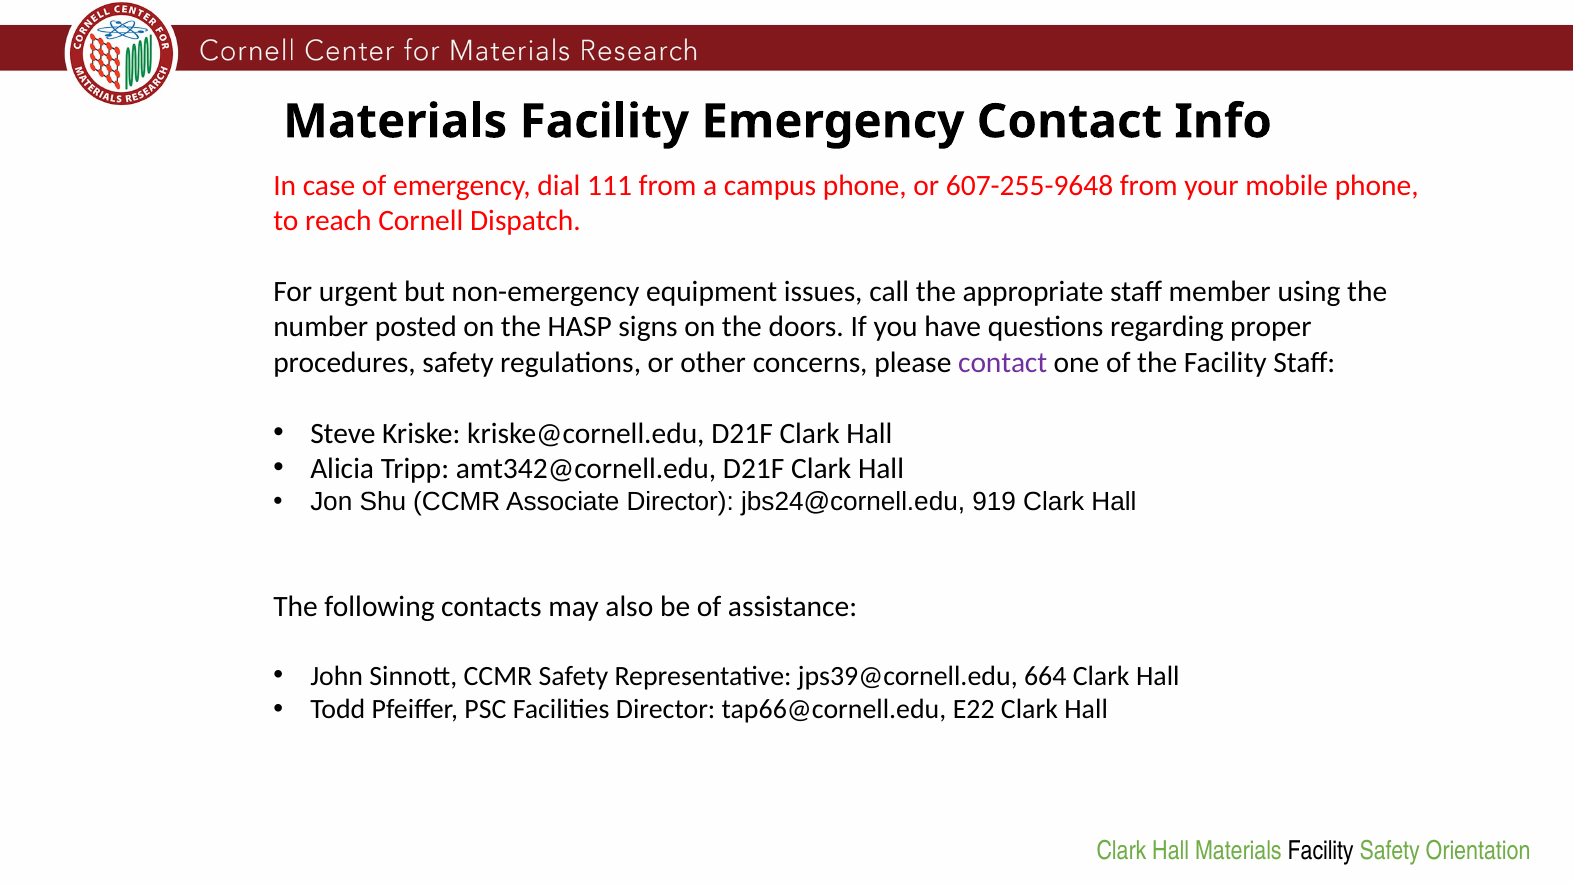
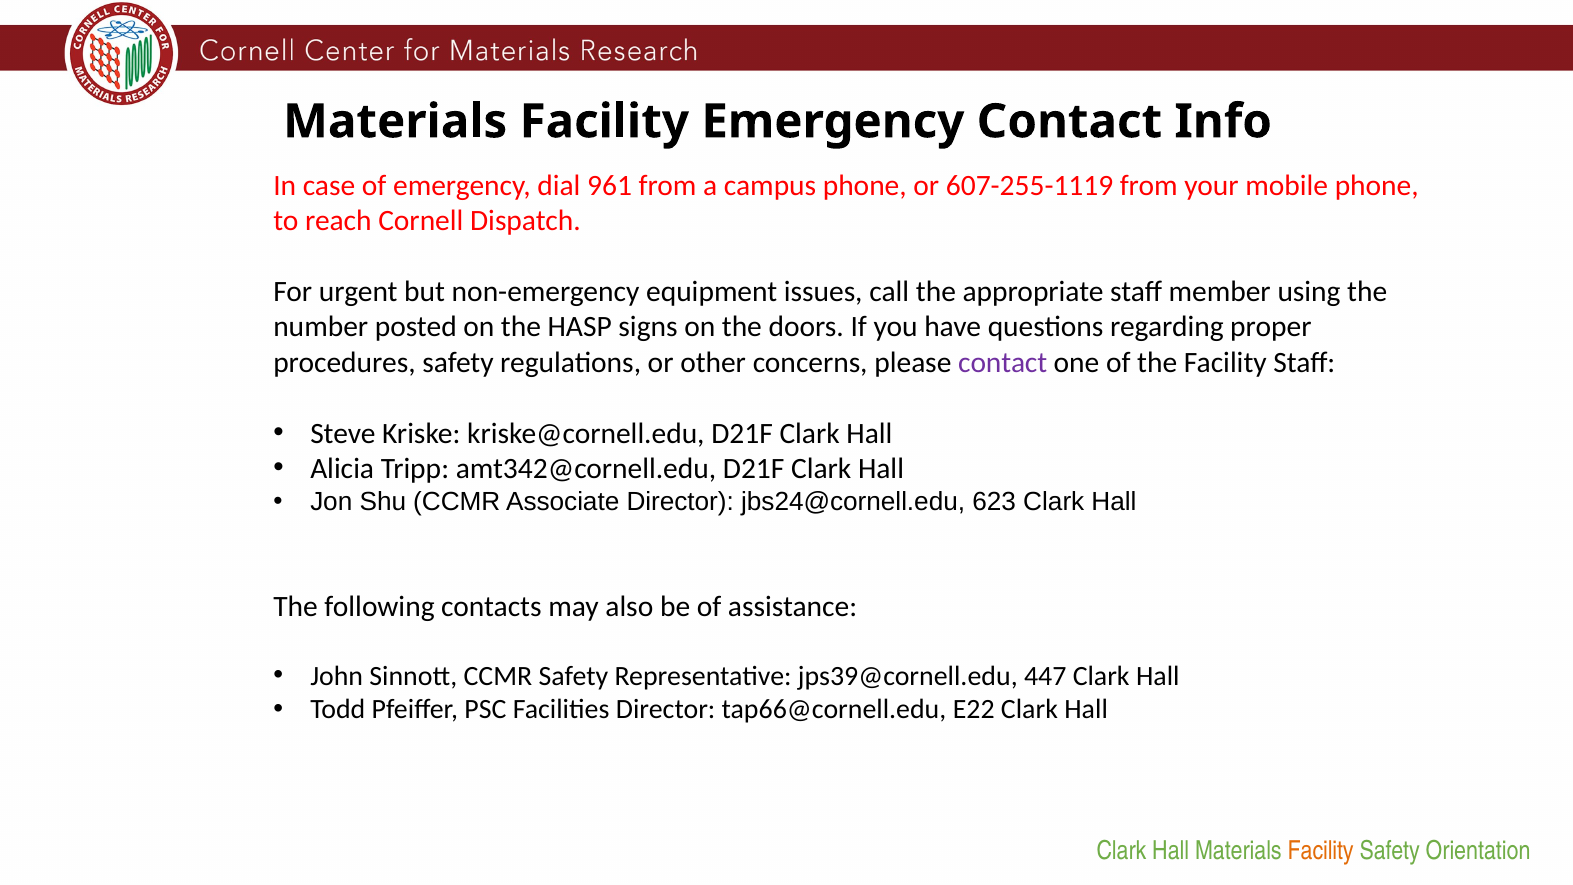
111: 111 -> 961 (610, 185)
607-255-9648: 607-255-9648 -> 607-255-1119 (1030, 185)
919: 919 -> 623 (994, 502)
664: 664 -> 447 (1045, 676)
Facility colour: black -> orange (1321, 851)
